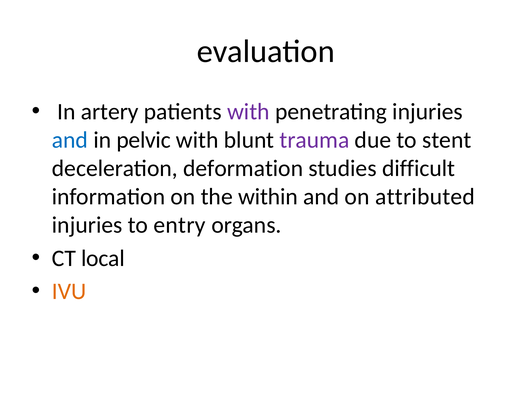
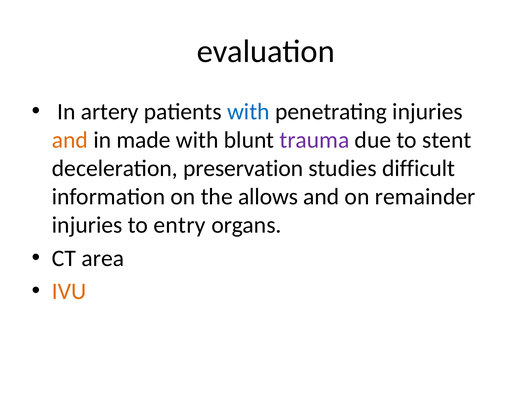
with colour: purple -> blue (248, 112)
and colour: blue -> orange (70, 140)
pelvic: pelvic -> made (144, 140)
deformation: deformation -> preservation (243, 168)
within: within -> allows (268, 197)
attributed: attributed -> remainder (425, 197)
local: local -> area (103, 258)
